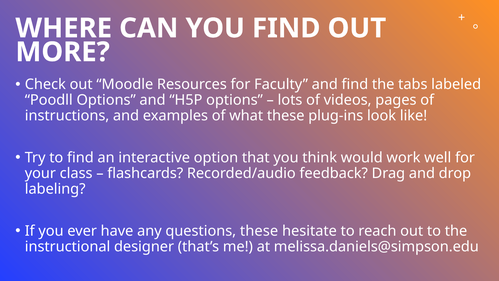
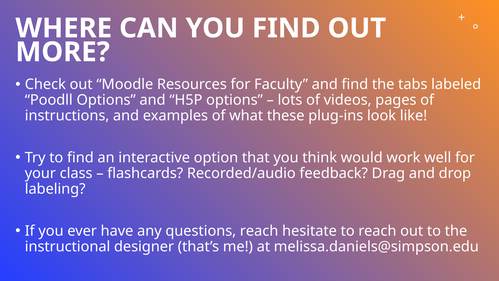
questions these: these -> reach (259, 231)
